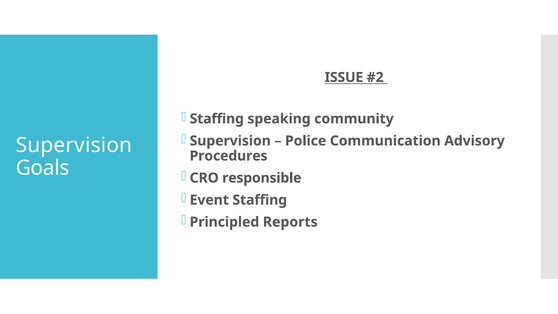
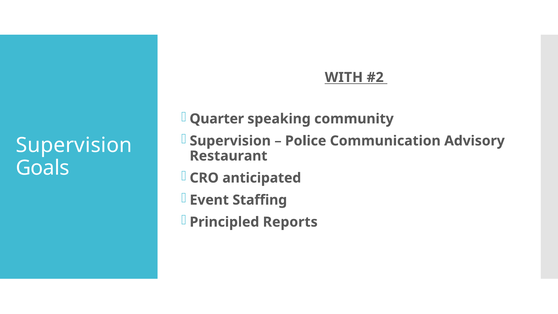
ISSUE: ISSUE -> WITH (344, 77)
Staffing: Staffing -> Quarter (217, 119)
Procedures: Procedures -> Restaurant (229, 156)
responsible: responsible -> anticipated (262, 178)
